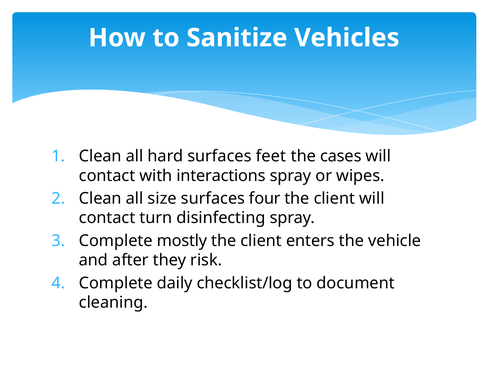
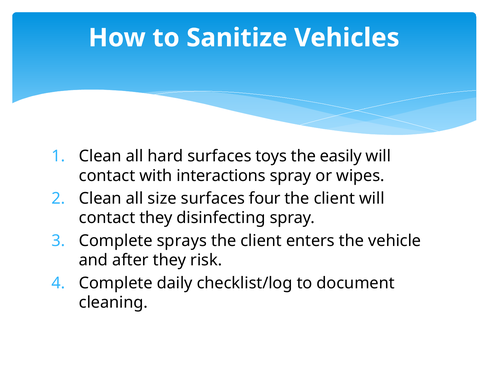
feet: feet -> toys (271, 156)
cases: cases -> easily (341, 156)
contact turn: turn -> they (156, 218)
mostly: mostly -> sprays (182, 241)
